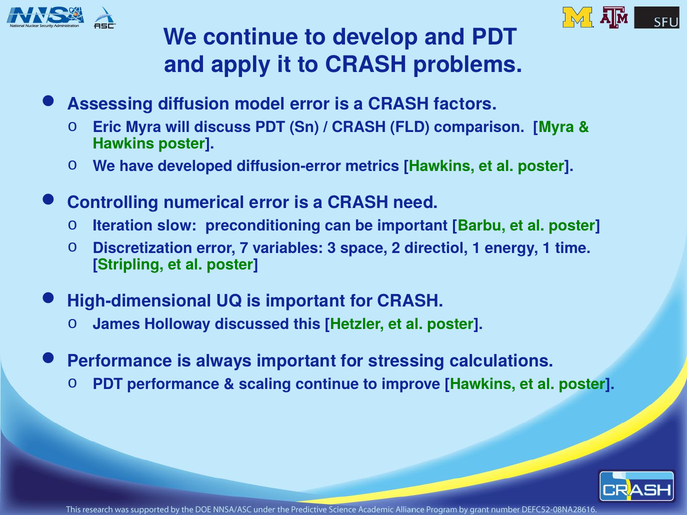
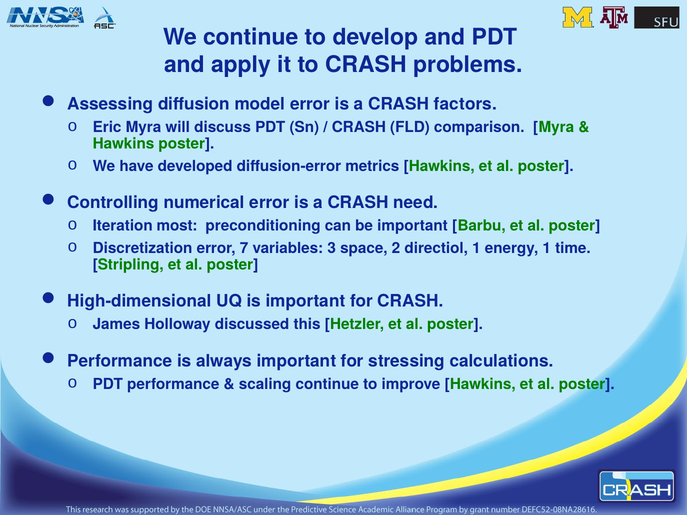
slow: slow -> most (177, 226)
